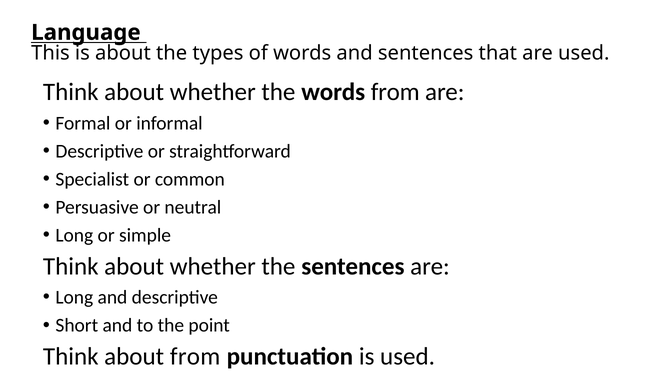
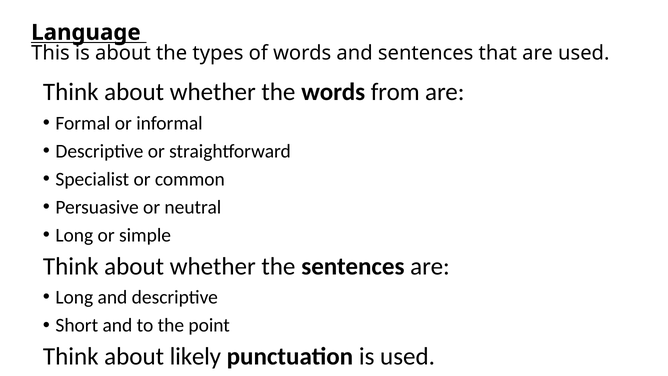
about from: from -> likely (195, 356)
